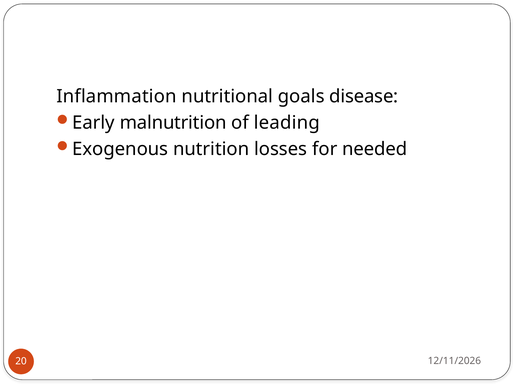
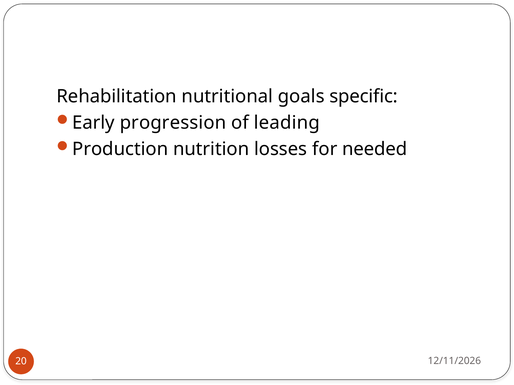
Inflammation: Inflammation -> Rehabilitation (117, 96)
disease: disease -> specific (364, 96)
malnutrition: malnutrition -> progression (173, 123)
Exogenous: Exogenous -> Production (120, 149)
